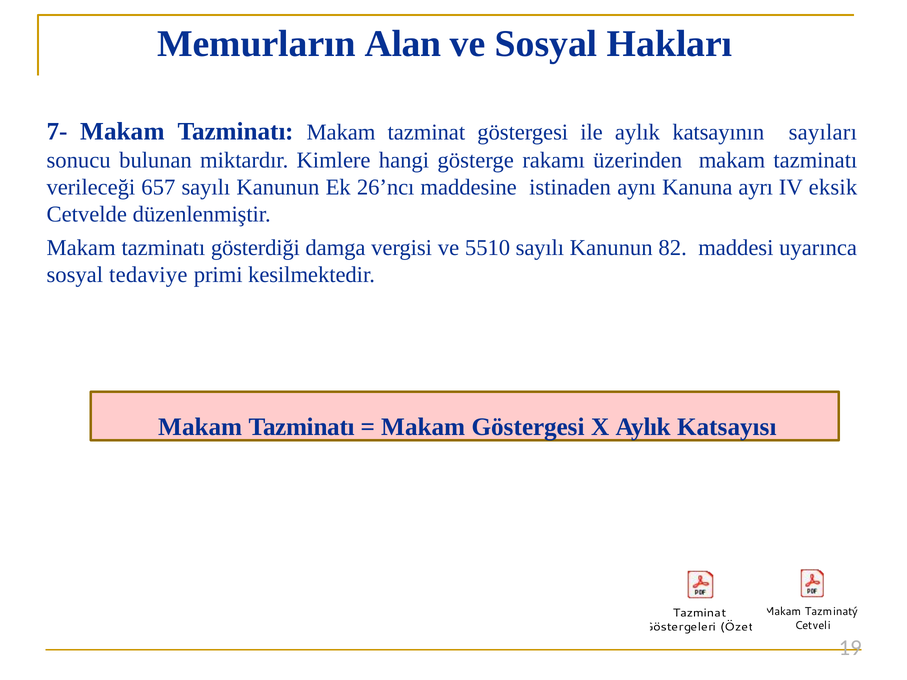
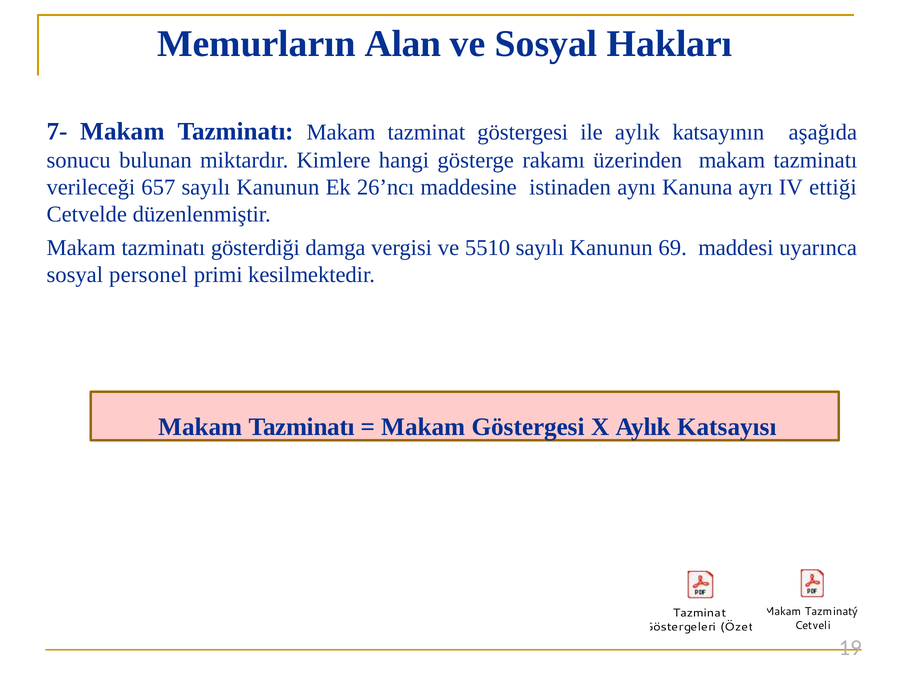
sayıları: sayıları -> aşağıda (823, 132)
eksik: eksik -> ettiği (833, 187)
82: 82 -> 69 (673, 248)
tedaviye: tedaviye -> personel (148, 275)
